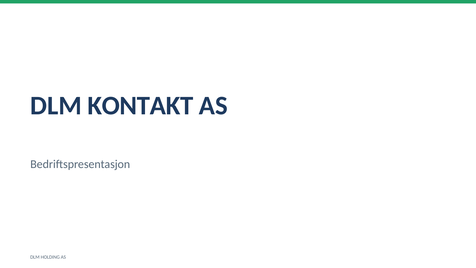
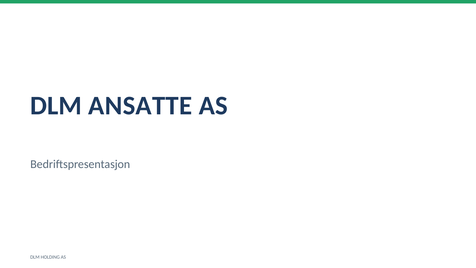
KONTAKT: KONTAKT -> ANSATTE (140, 106)
